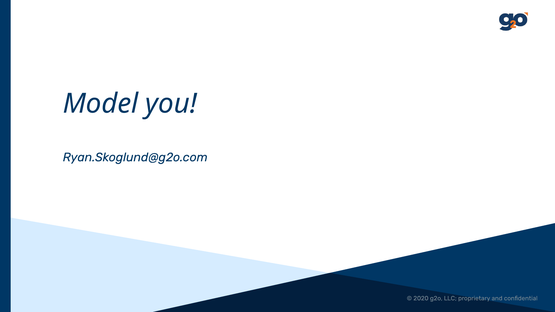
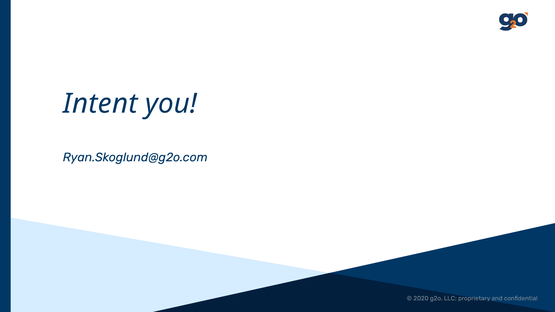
Model: Model -> Intent (100, 104)
